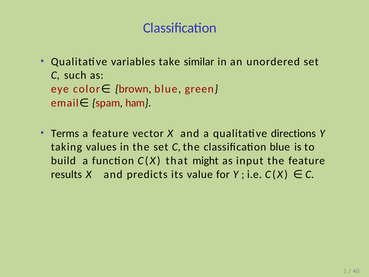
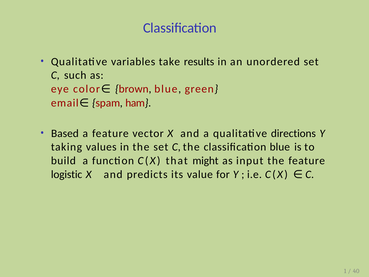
similar: similar -> results (199, 62)
Terms: Terms -> Based (65, 133)
results: results -> logistic (67, 174)
